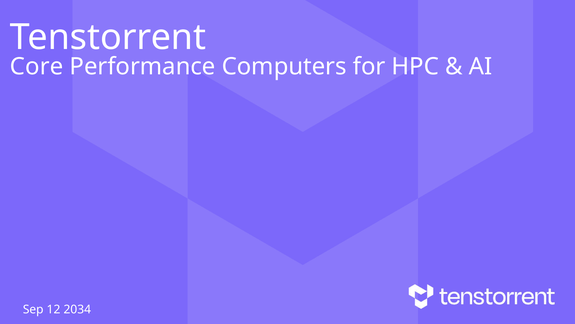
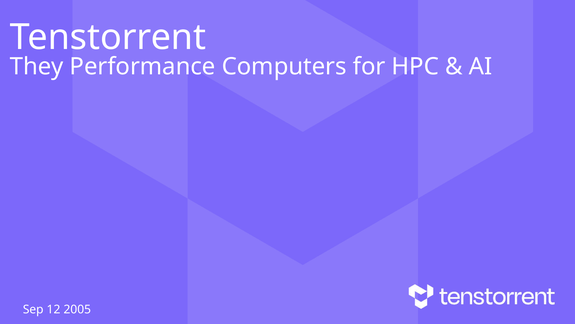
Core: Core -> They (37, 66)
2034: 2034 -> 2005 (77, 309)
